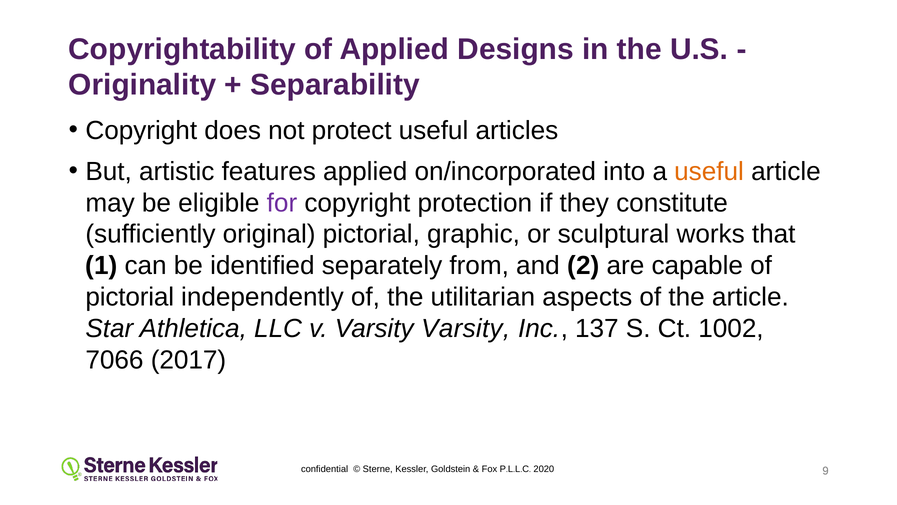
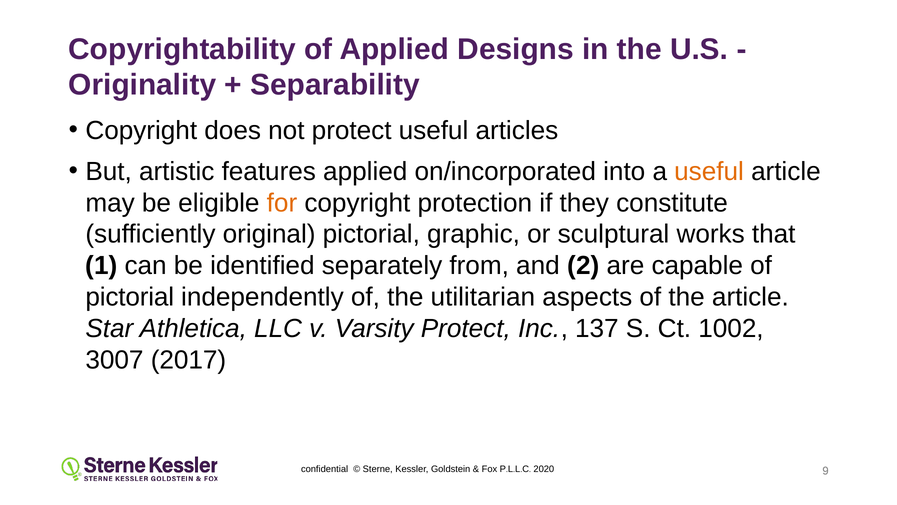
for colour: purple -> orange (282, 203)
Varsity Varsity: Varsity -> Protect (466, 328)
7066: 7066 -> 3007 (114, 360)
